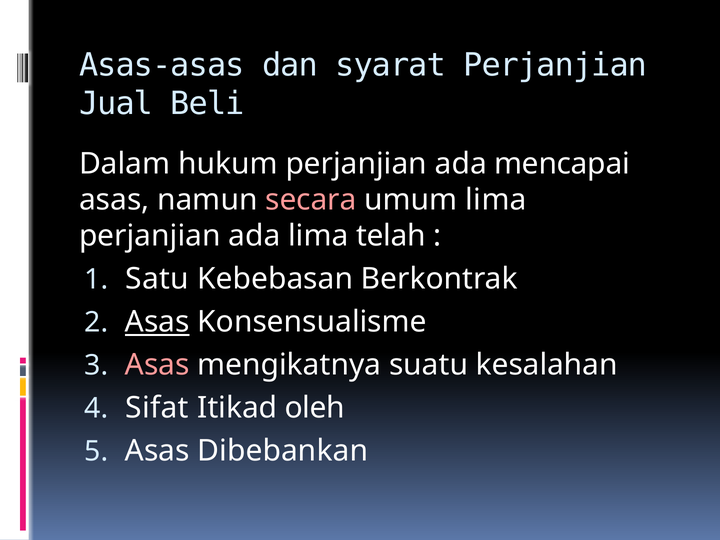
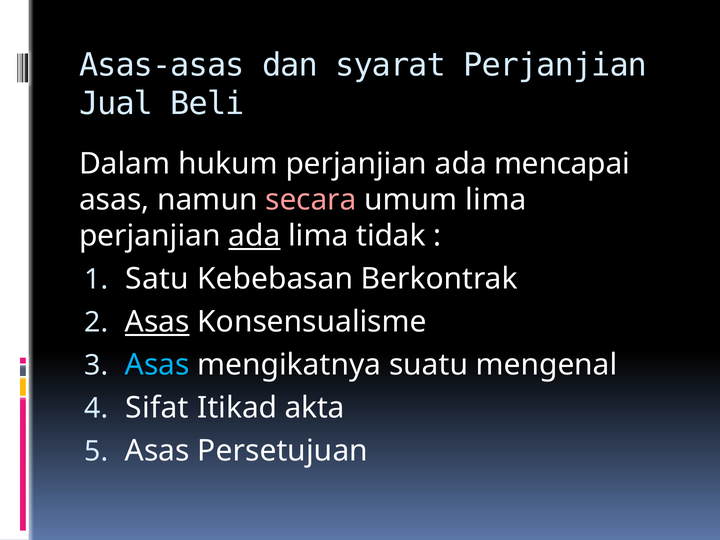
ada underline: none -> present (254, 236)
telah: telah -> tidak (391, 236)
Asas colour: pink -> light blue (157, 365)
kesalahan: kesalahan -> mengenal (547, 365)
oleh: oleh -> akta (315, 408)
Dibebankan: Dibebankan -> Persetujuan (283, 451)
